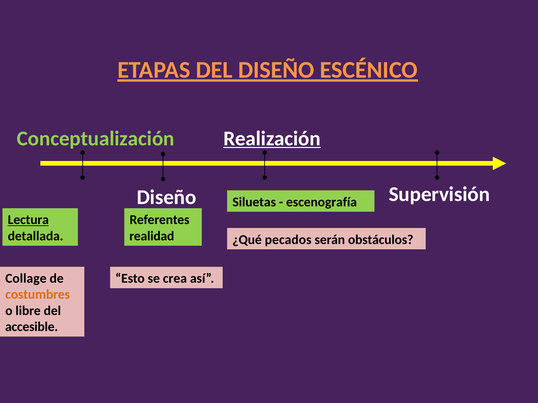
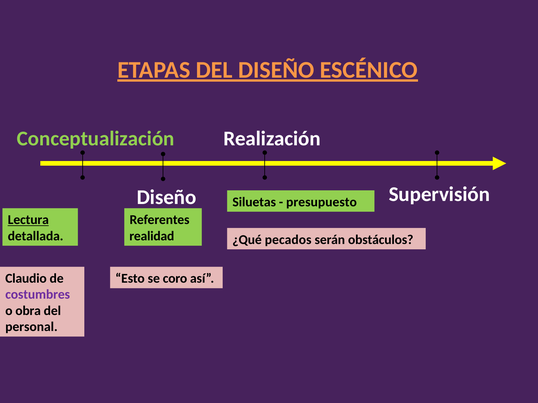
Realización underline: present -> none (272, 139)
escenografía: escenografía -> presupuesto (322, 202)
Collage: Collage -> Claudio (26, 279)
crea: crea -> coro (175, 279)
costumbres colour: orange -> purple (38, 295)
libre: libre -> obra (28, 311)
accesible: accesible -> personal (31, 327)
